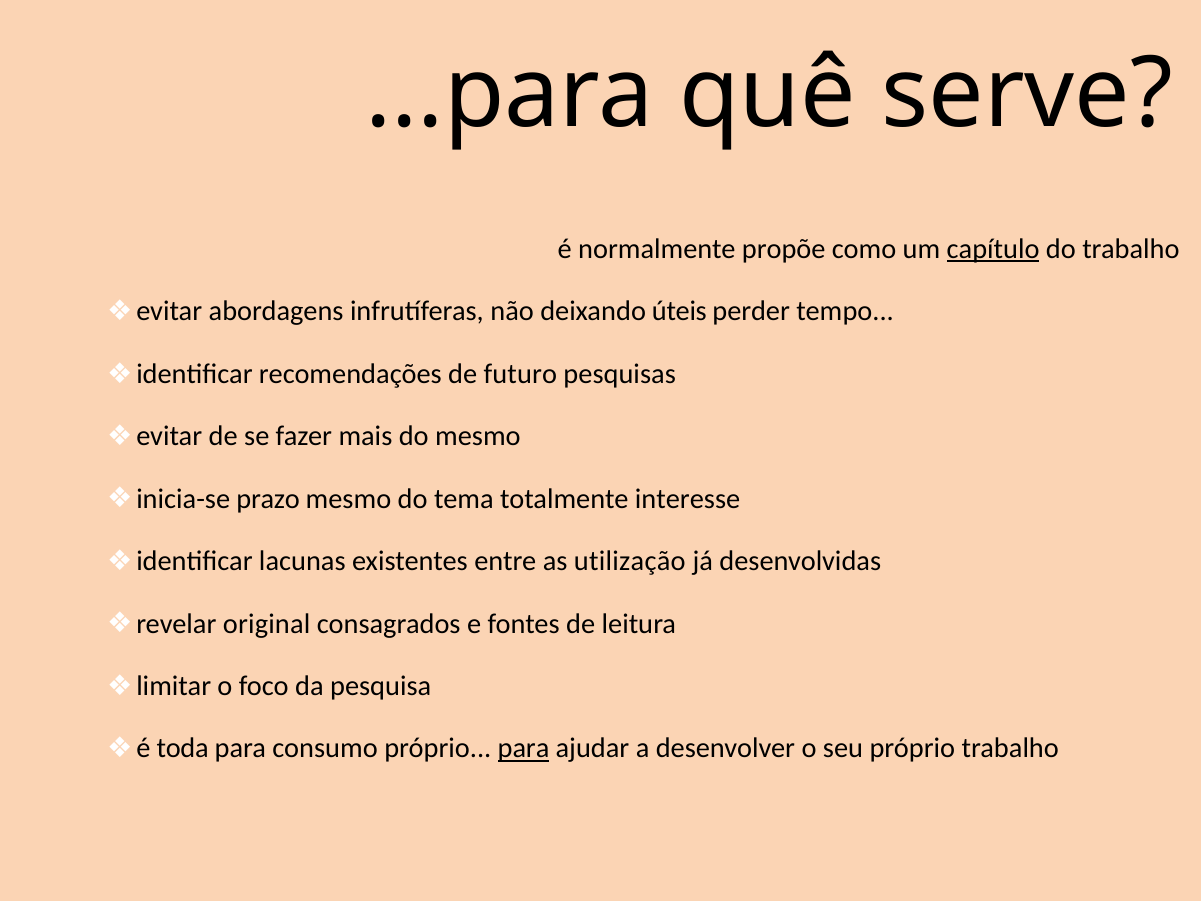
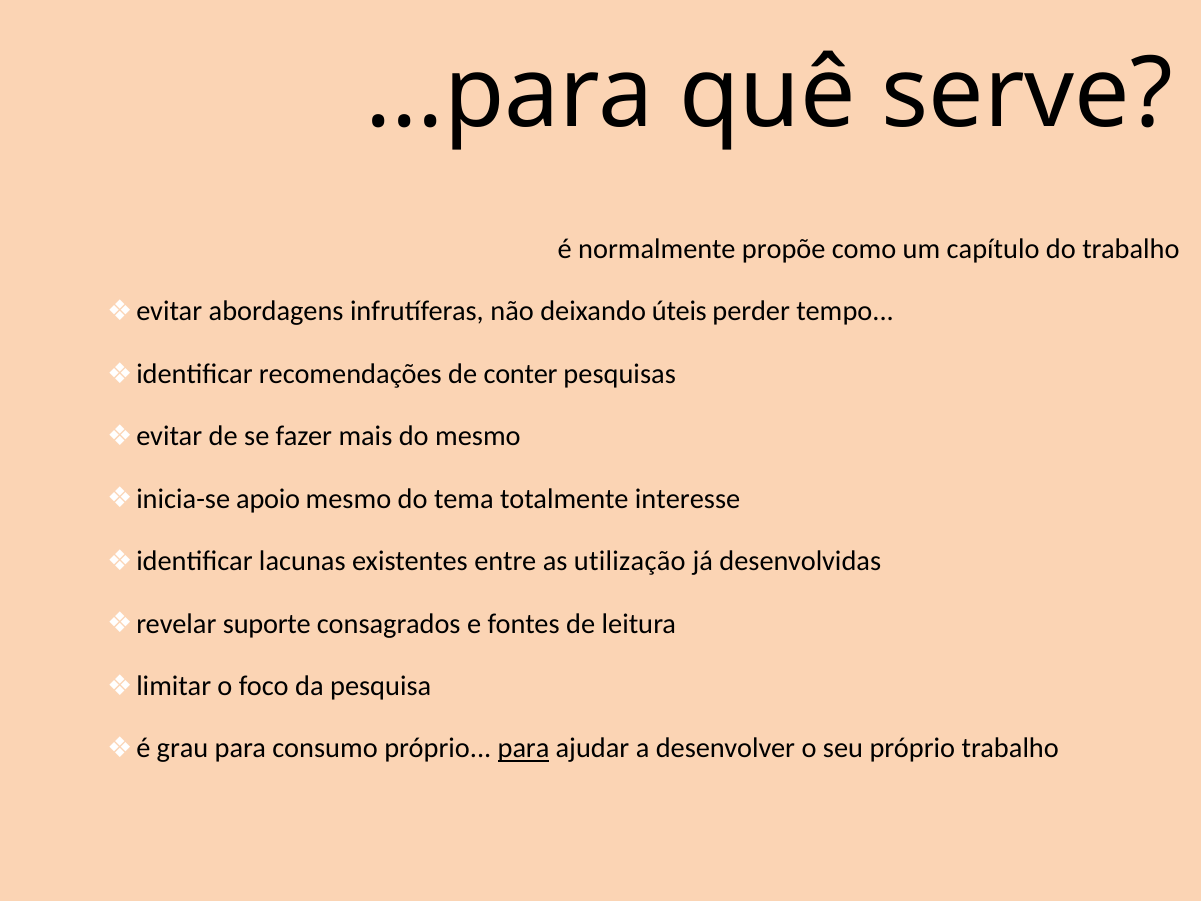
capítulo underline: present -> none (993, 249)
futuro: futuro -> conter (521, 374)
prazo: prazo -> apoio (268, 499)
original: original -> suporte (267, 623)
toda: toda -> grau (182, 748)
